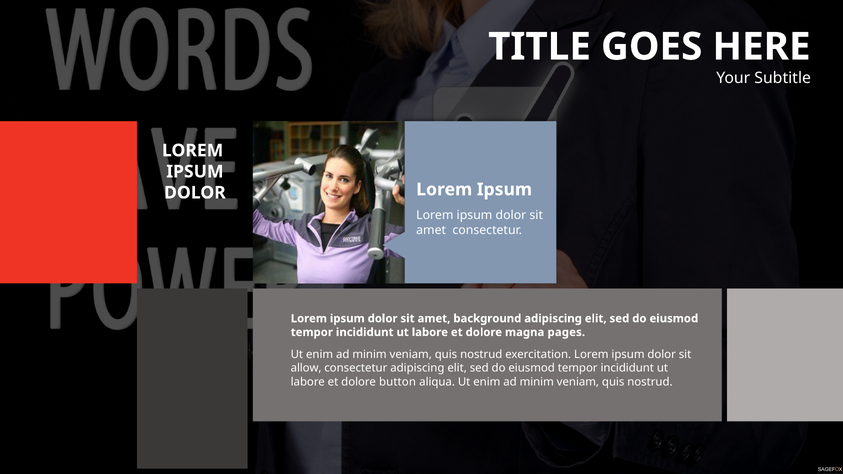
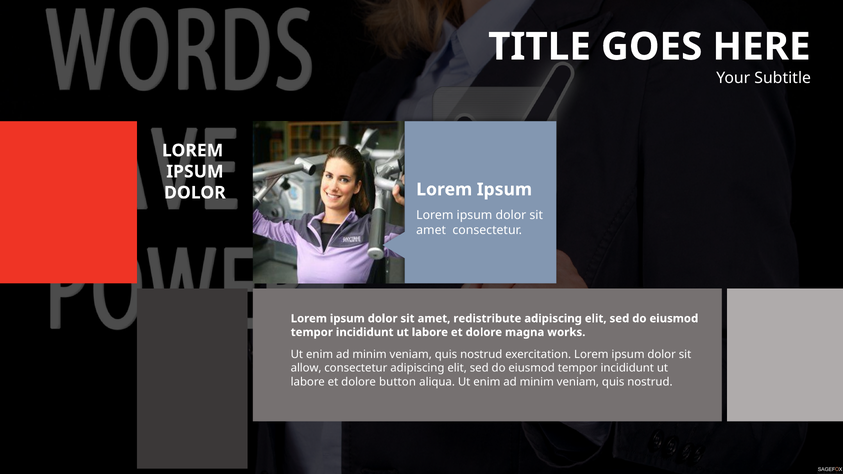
background: background -> redistribute (487, 319)
pages: pages -> works (566, 332)
